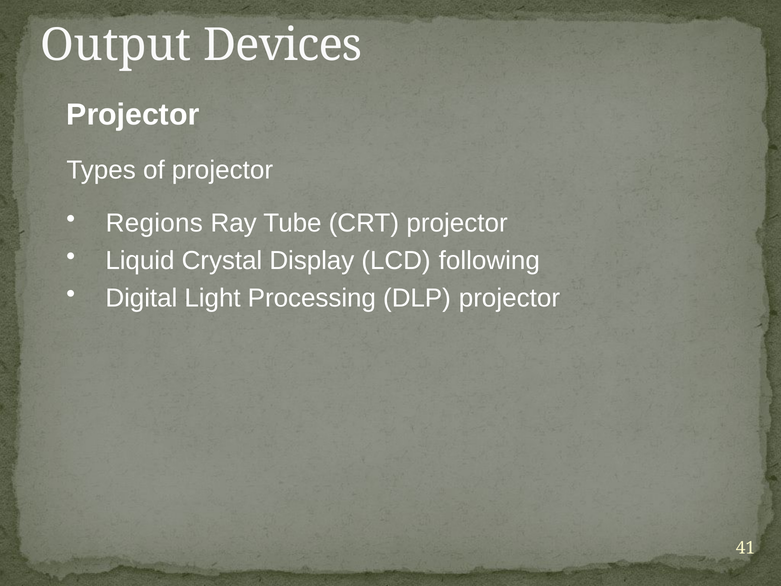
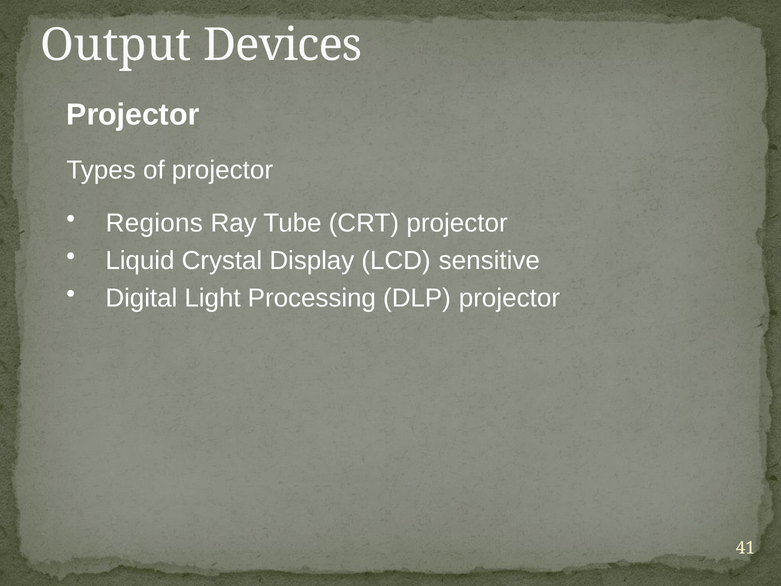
following: following -> sensitive (489, 261)
